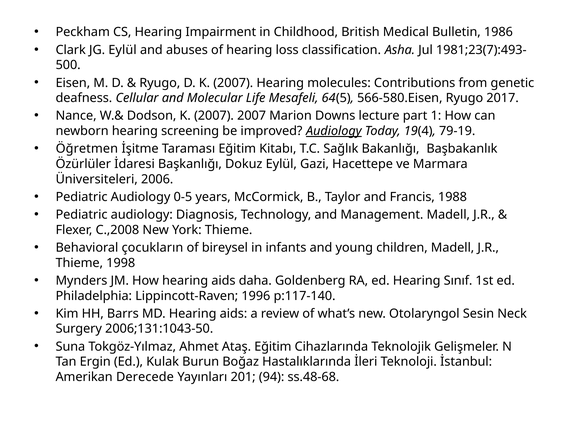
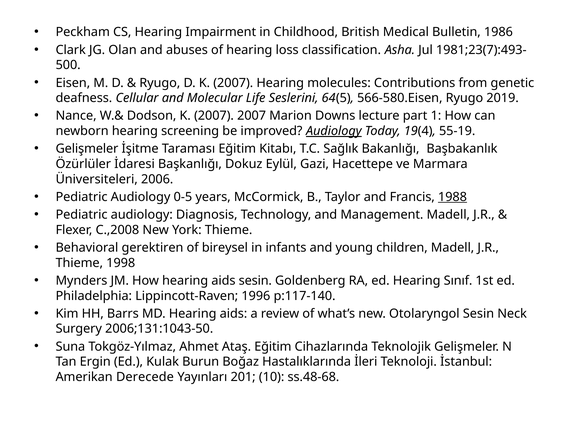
JG Eylül: Eylül -> Olan (123, 50)
Mesafeli: Mesafeli -> Seslerini (294, 98)
2017: 2017 -> 2019 (503, 98)
79-19: 79-19 -> 55-19 (457, 131)
Öğretmen: Öğretmen -> Gelişmeler (87, 149)
1988 underline: none -> present (452, 197)
çocukların: çocukların -> gerektiren (152, 247)
aids daha: daha -> sesin (255, 280)
94: 94 -> 10 (272, 377)
